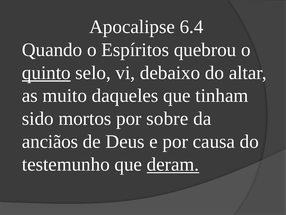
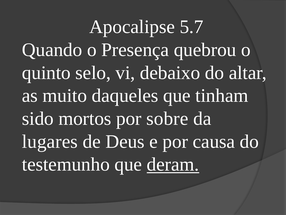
6.4: 6.4 -> 5.7 (192, 27)
Espíritos: Espíritos -> Presença (135, 50)
quinto underline: present -> none (46, 73)
anciãos: anciãos -> lugares (50, 141)
